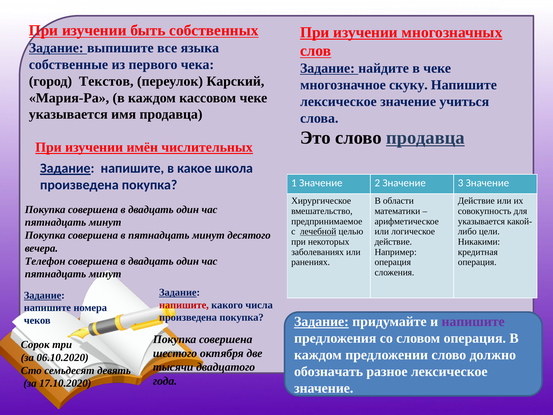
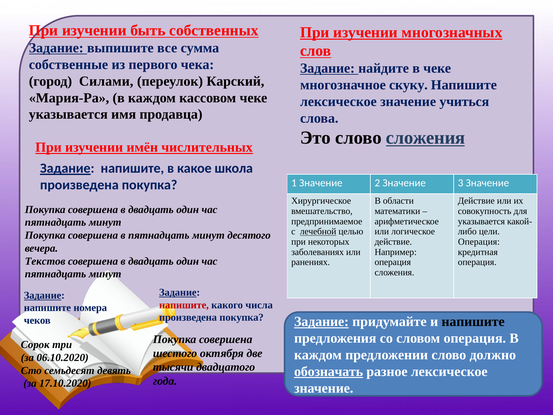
языка: языка -> сумма (200, 48)
Текстов: Текстов -> Силами (106, 81)
слово продавца: продавца -> сложения (426, 138)
Никакими: Никакими -> Операция (479, 242)
Телефон: Телефон -> Текстов (45, 261)
напишите colour: purple -> black (473, 322)
обозначать underline: none -> present (329, 371)
